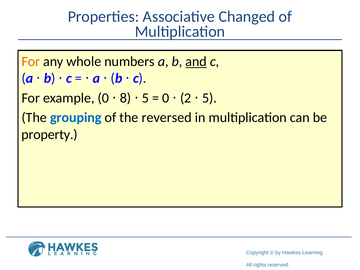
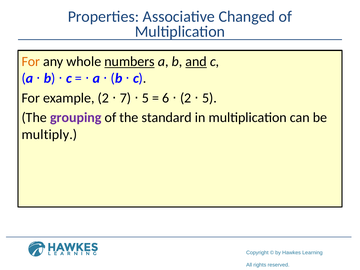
numbers underline: none -> present (130, 62)
example 0: 0 -> 2 (103, 98)
8: 8 -> 7 (125, 98)
0: 0 -> 6 (166, 98)
grouping colour: blue -> purple (76, 118)
reversed: reversed -> standard (167, 118)
property: property -> multiply (49, 134)
